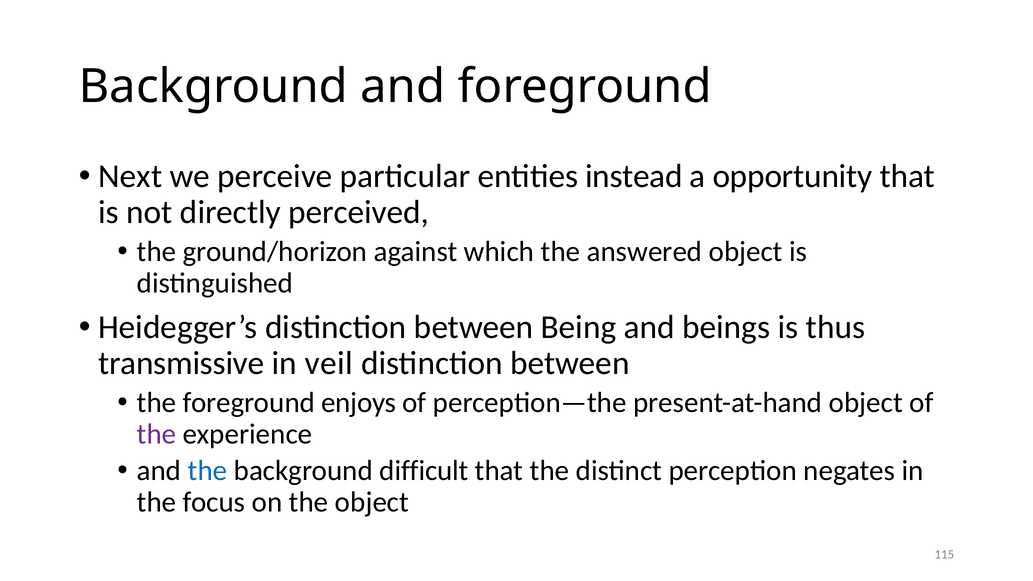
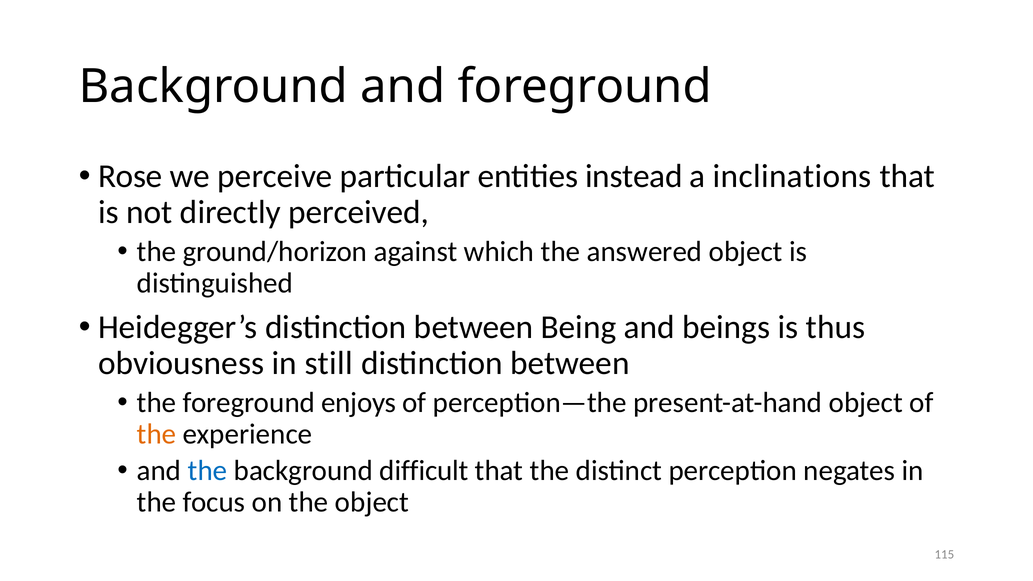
Next: Next -> Rose (130, 176)
opportunity: opportunity -> inclinations (792, 176)
transmissive: transmissive -> obviousness (181, 363)
veil: veil -> still (329, 363)
the colour: purple -> orange (157, 434)
